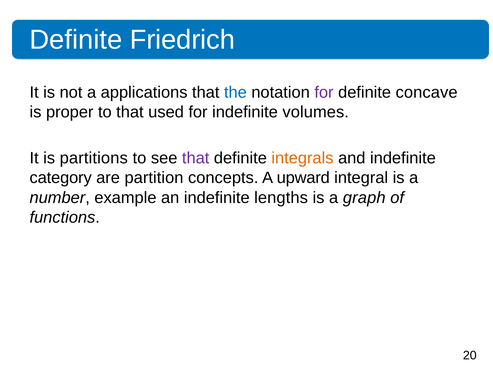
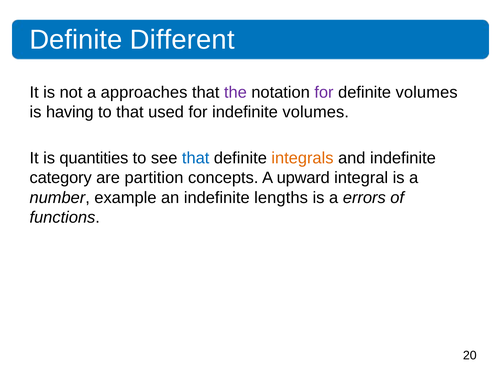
Friedrich: Friedrich -> Different (182, 40)
applications: applications -> approaches (144, 92)
the colour: blue -> purple (235, 92)
definite concave: concave -> volumes (427, 92)
proper: proper -> having (70, 112)
partitions: partitions -> quantities (94, 158)
that colour: purple -> blue (196, 158)
graph: graph -> errors (364, 197)
